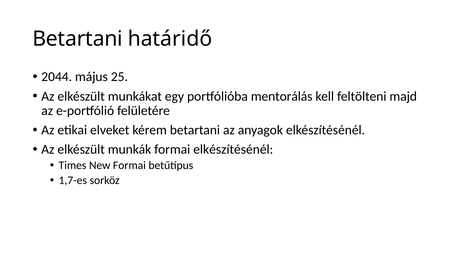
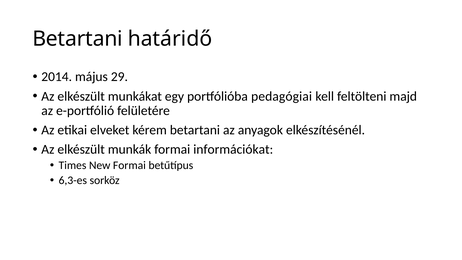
2044: 2044 -> 2014 (57, 77)
25: 25 -> 29 (119, 77)
mentorálás: mentorálás -> pedagógiai (282, 96)
formai elkészítésénél: elkészítésénél -> információkat (233, 149)
1,7-es: 1,7-es -> 6,3-es (73, 180)
